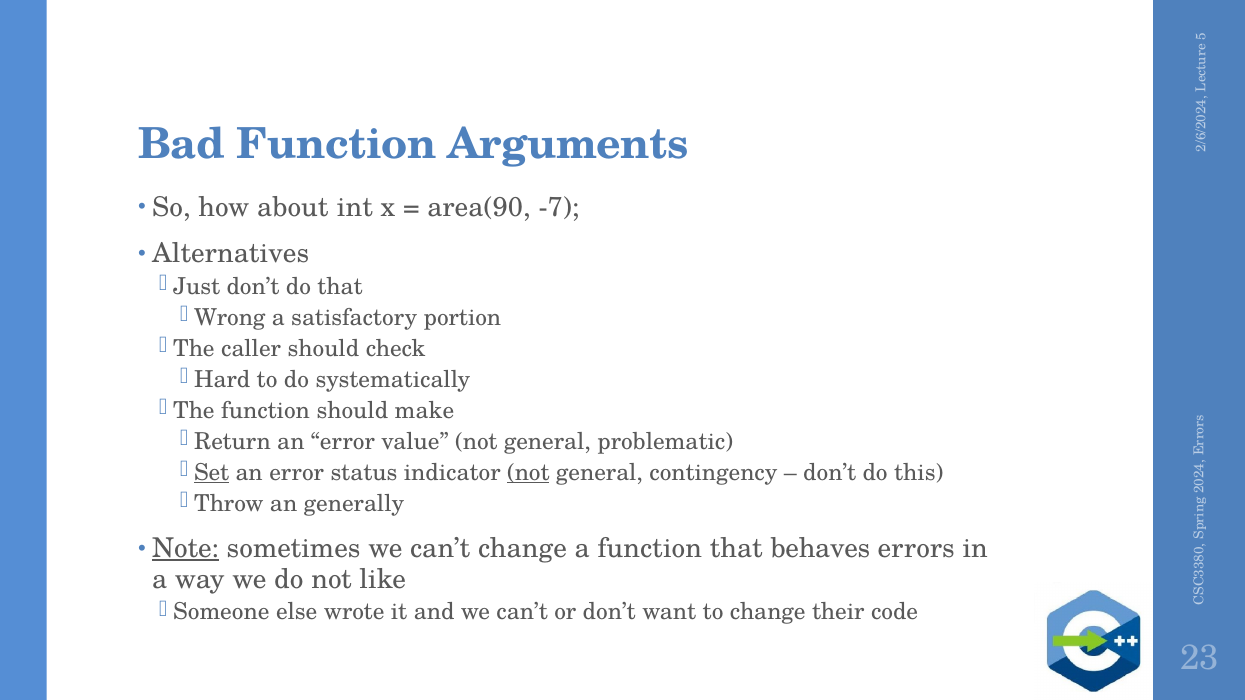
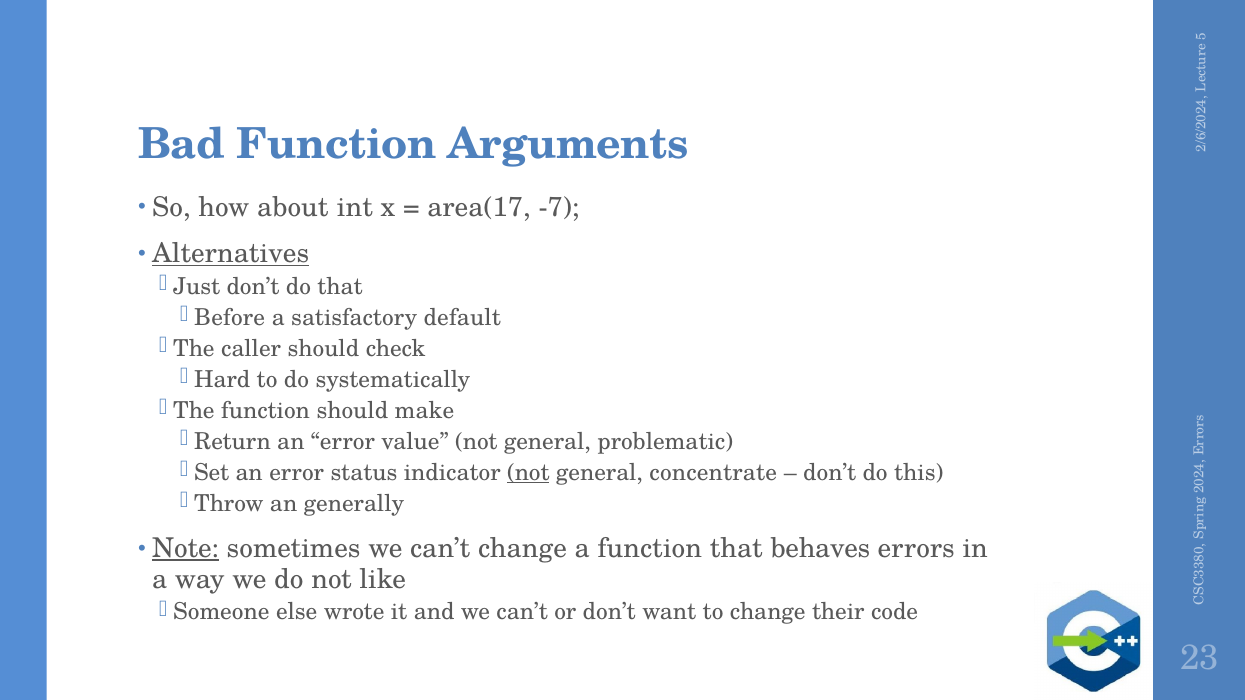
area(90: area(90 -> area(17 (479, 207)
Alternatives underline: none -> present (231, 254)
Wrong: Wrong -> Before (230, 317)
portion: portion -> default (462, 317)
Set underline: present -> none (212, 473)
contingency: contingency -> concentrate (713, 473)
